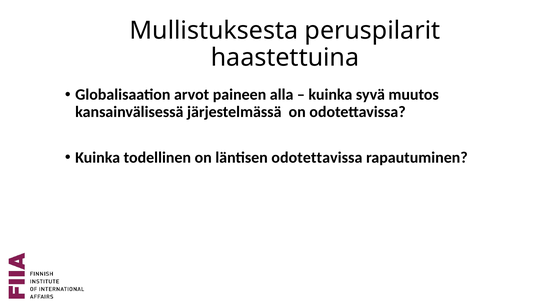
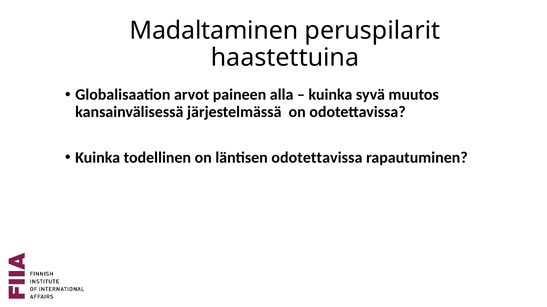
Mullistuksesta: Mullistuksesta -> Madaltaminen (214, 31)
